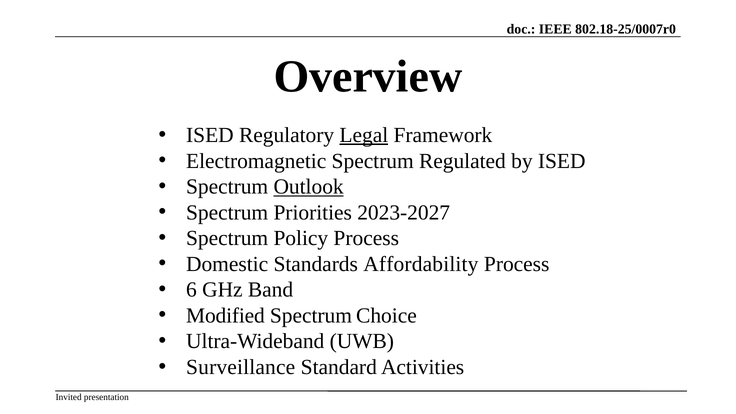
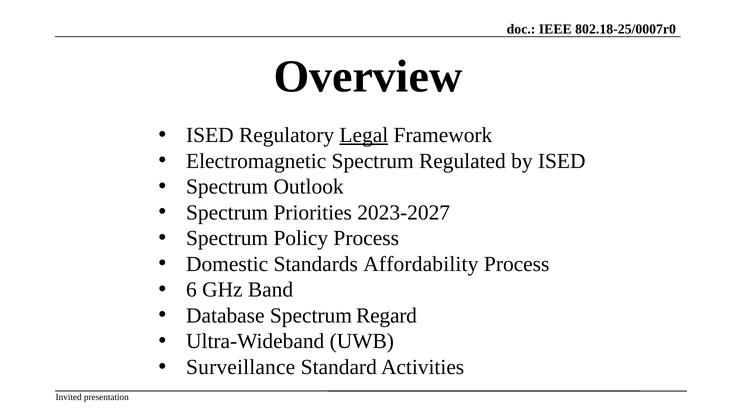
Outlook underline: present -> none (309, 187)
Modified: Modified -> Database (225, 316)
Choice: Choice -> Regard (387, 316)
